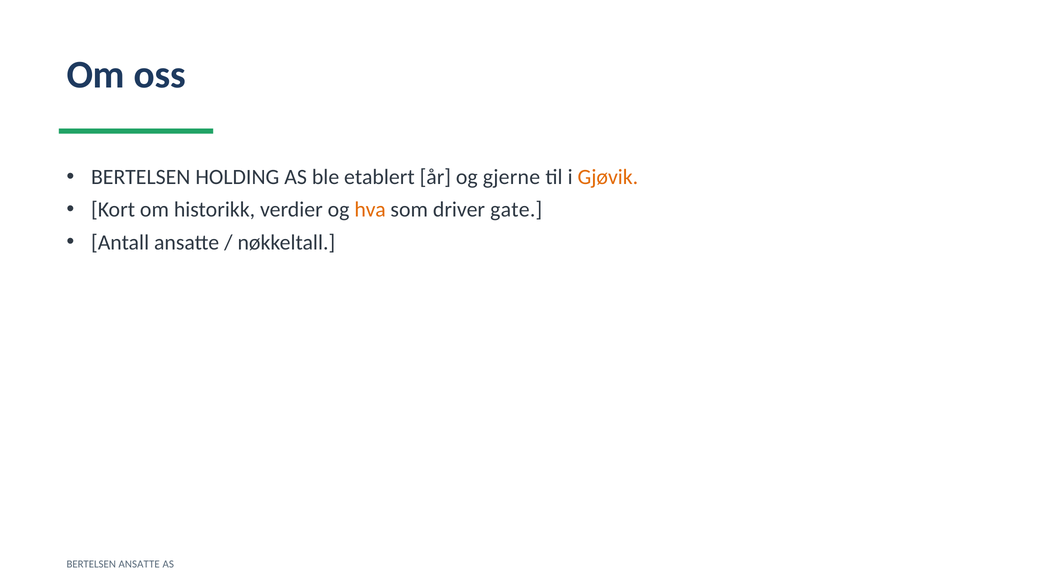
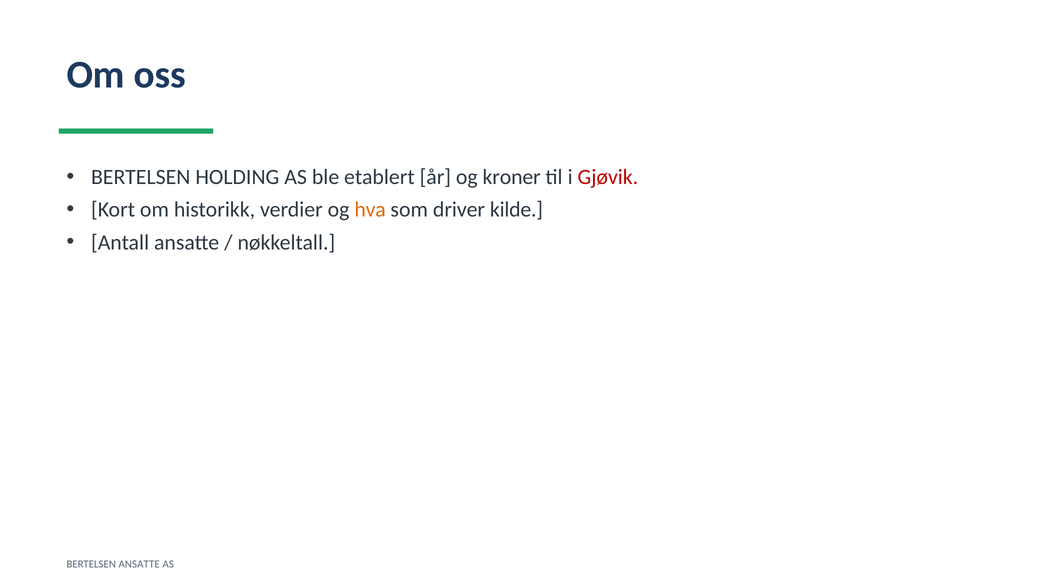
gjerne: gjerne -> kroner (512, 177)
Gjøvik colour: orange -> red (608, 177)
gate: gate -> kilde (516, 210)
